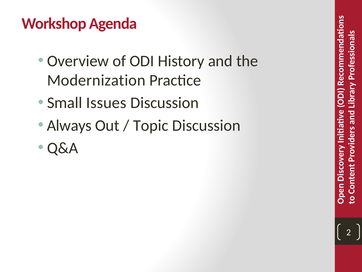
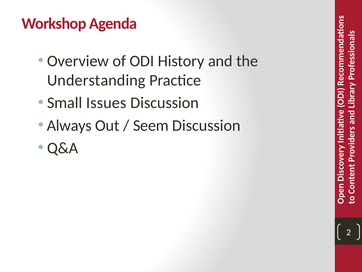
Modernization: Modernization -> Understanding (96, 80)
Topic: Topic -> Seem (151, 125)
